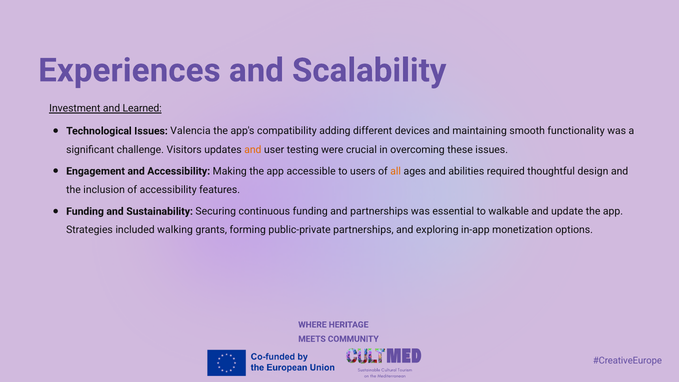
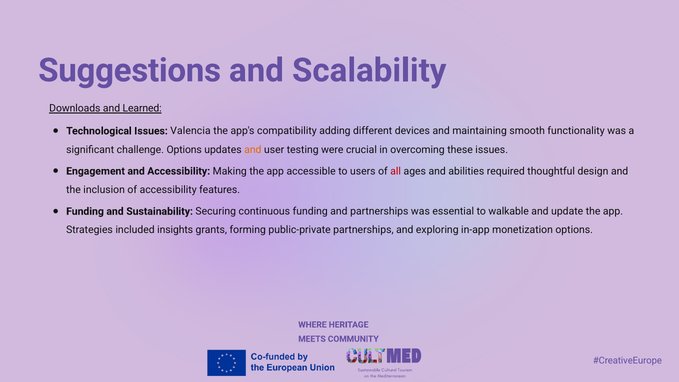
Experiences: Experiences -> Suggestions (130, 70)
Investment: Investment -> Downloads (75, 108)
challenge Visitors: Visitors -> Options (184, 150)
all colour: orange -> red (396, 171)
walking: walking -> insights (175, 230)
